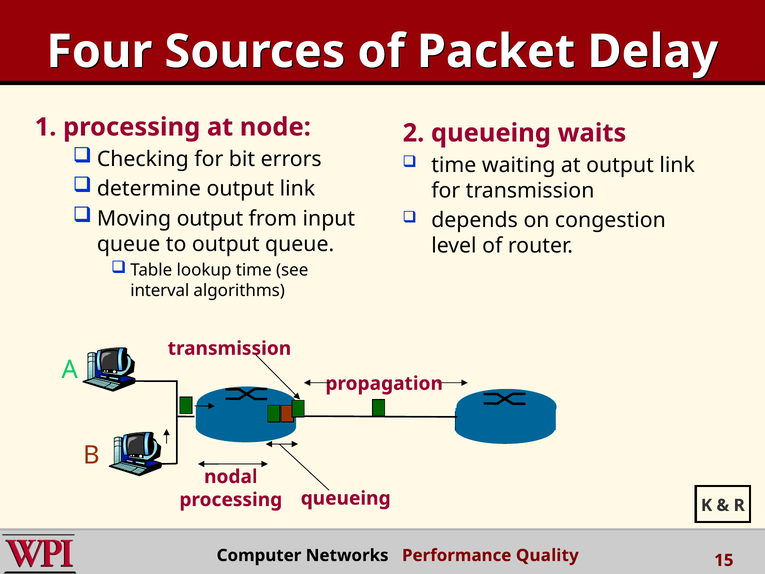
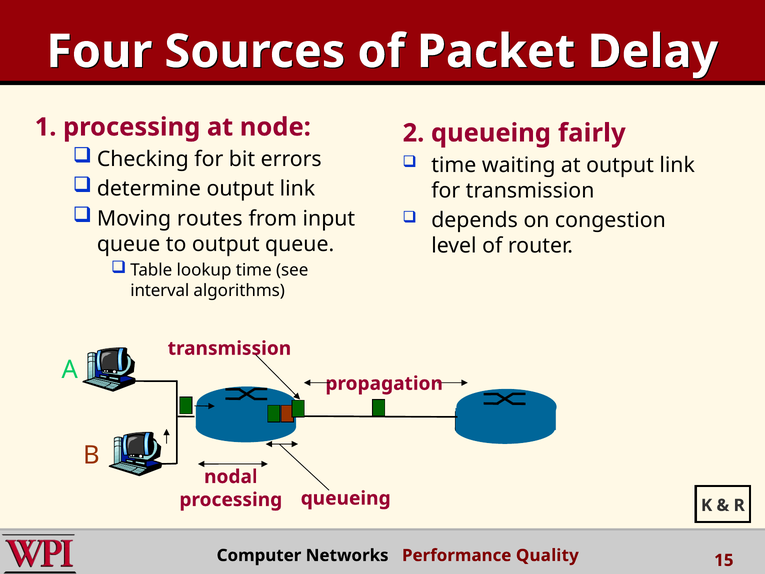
waits: waits -> fairly (592, 133)
Moving output: output -> routes (210, 219)
